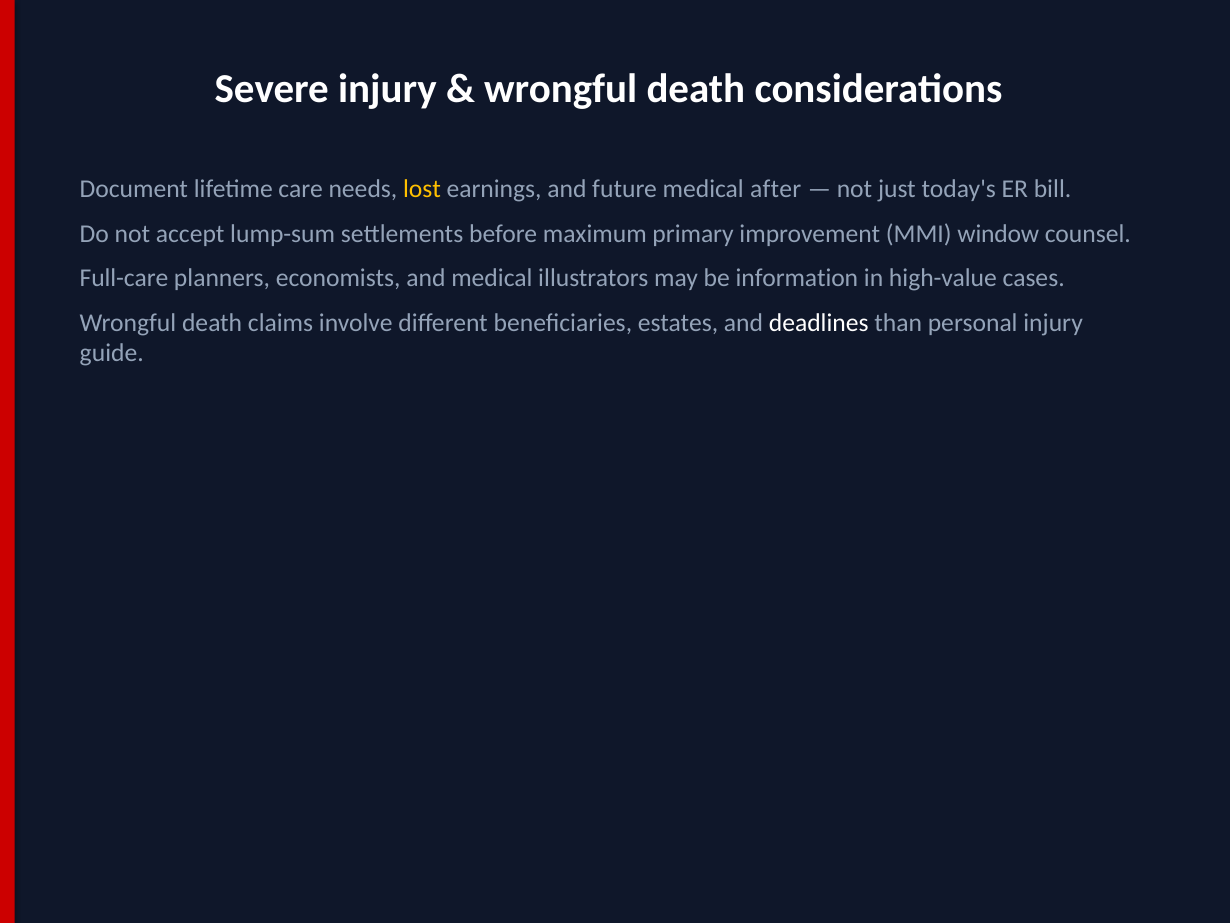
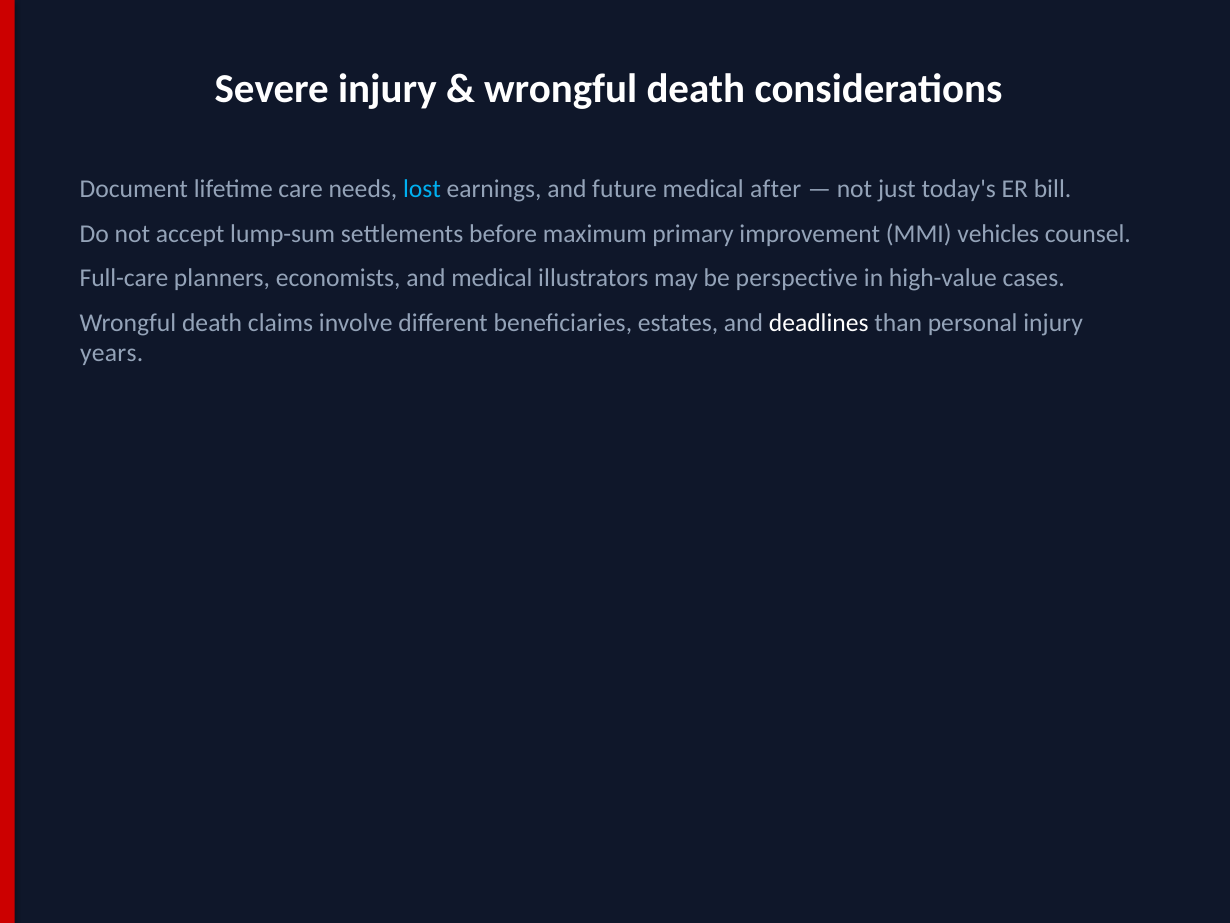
lost colour: yellow -> light blue (422, 189)
window: window -> vehicles (998, 234)
information: information -> perspective (797, 278)
guide: guide -> years (112, 353)
